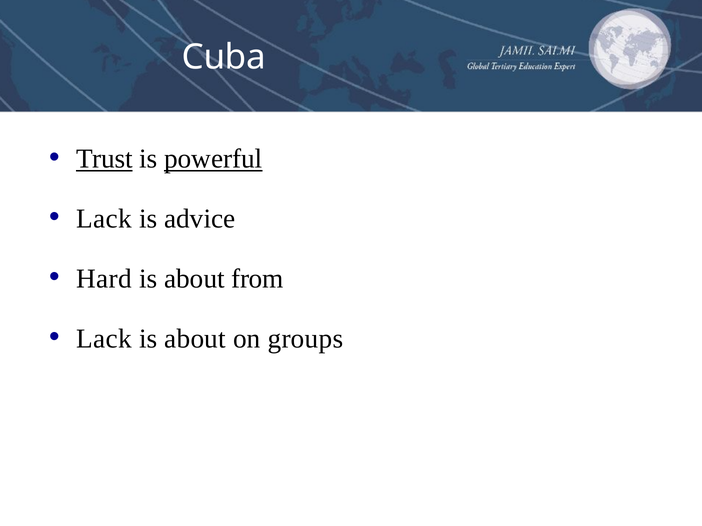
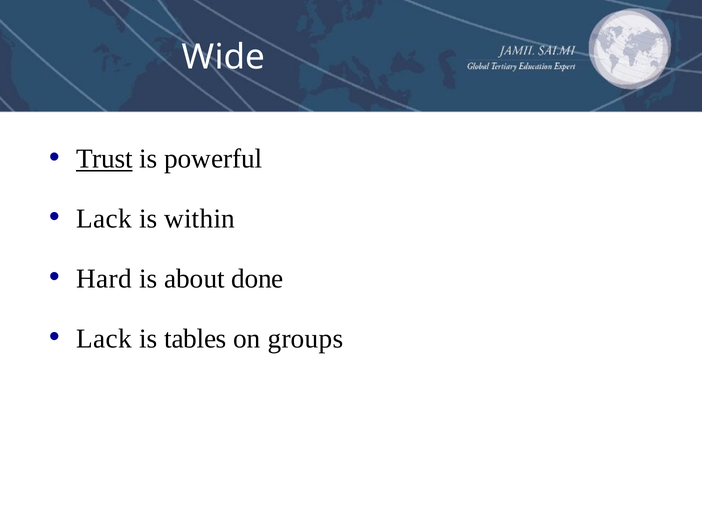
Cuba: Cuba -> Wide (224, 57)
powerful underline: present -> none (213, 159)
advice: advice -> within (200, 219)
from: from -> done (257, 279)
about: about -> tables (195, 339)
